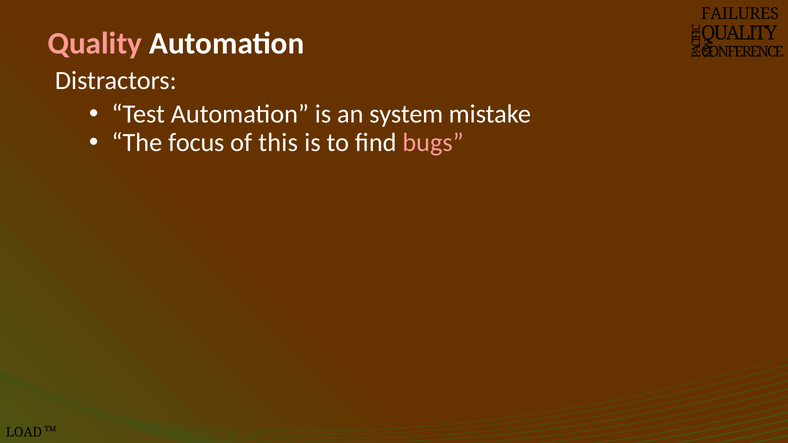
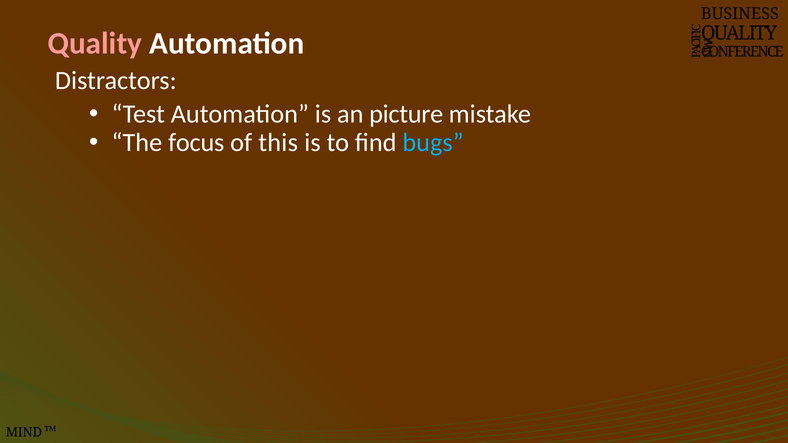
FAILURES: FAILURES -> BUSINESS (740, 14)
system: system -> picture (406, 114)
bugs colour: pink -> light blue (433, 143)
LOAD: LOAD -> MIND (24, 433)
